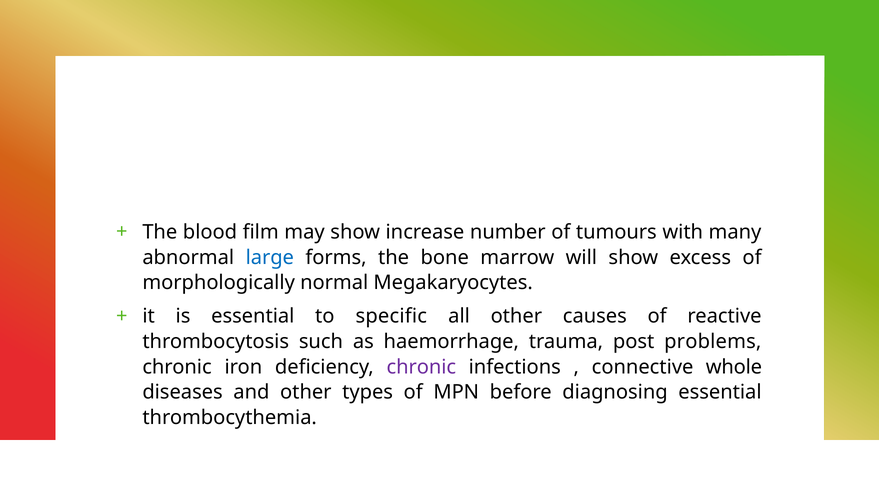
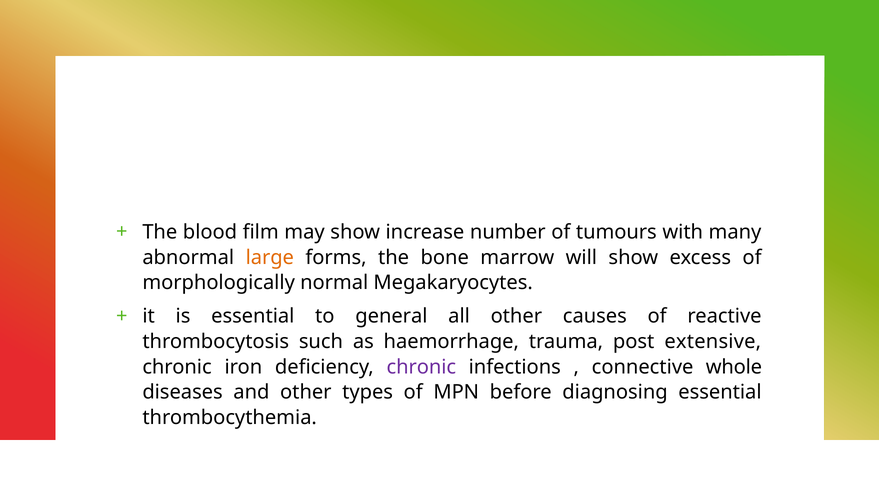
large colour: blue -> orange (270, 258)
specific: specific -> general (391, 317)
problems: problems -> extensive (713, 342)
